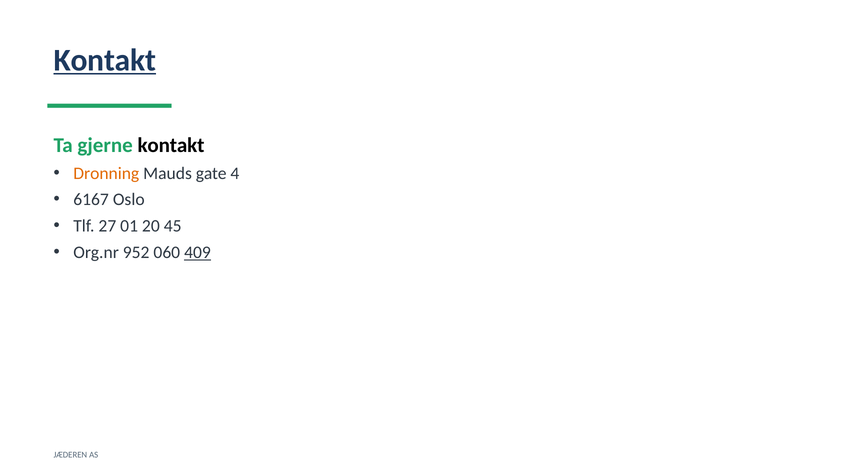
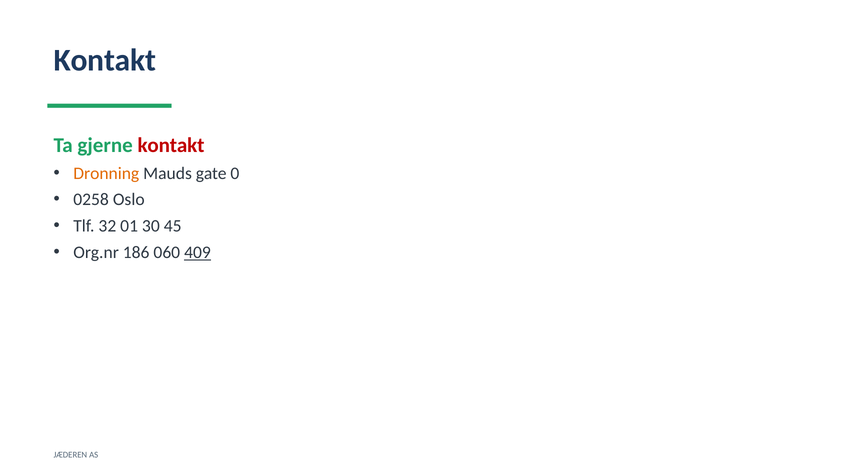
Kontakt underline: present -> none (105, 60)
kontakt colour: black -> red (171, 145)
4: 4 -> 0 (235, 173)
6167: 6167 -> 0258 (91, 199)
27: 27 -> 32 (107, 226)
20: 20 -> 30 (151, 226)
952: 952 -> 186 (136, 252)
